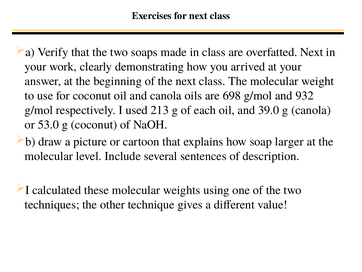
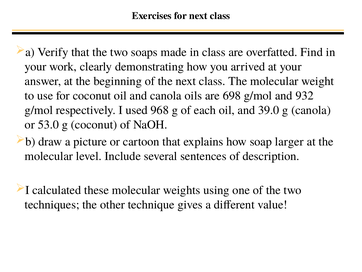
overfatted Next: Next -> Find (312, 52)
213: 213 -> 968 (160, 110)
